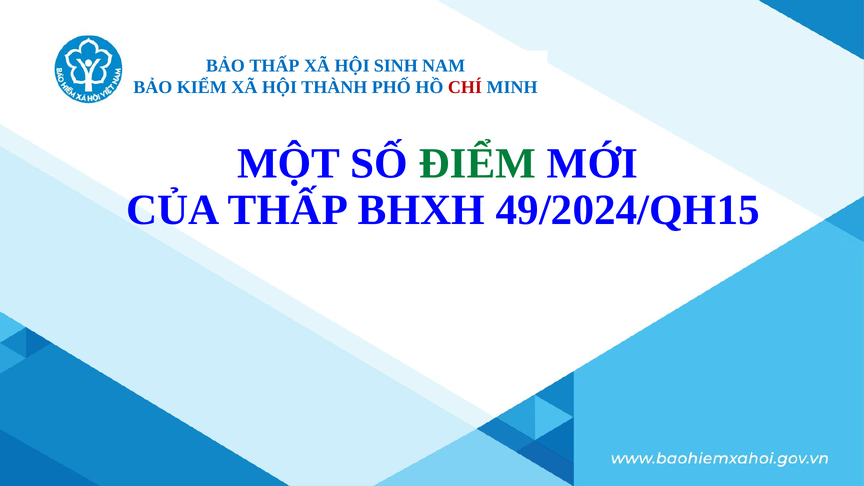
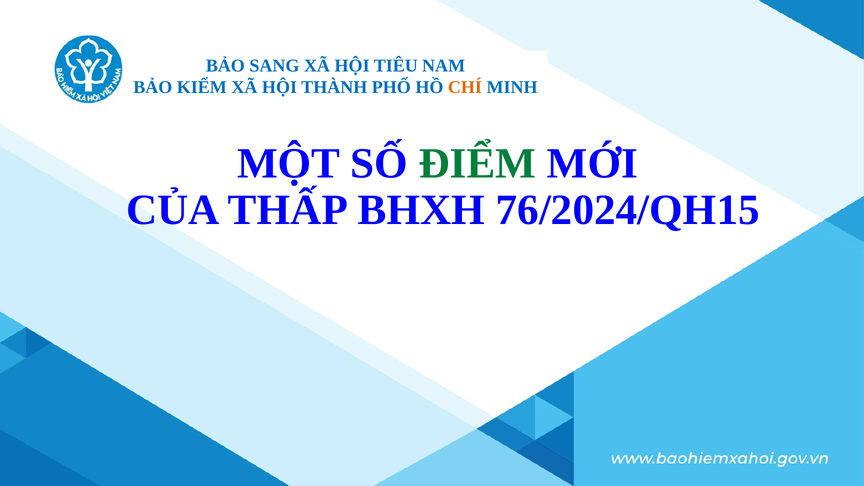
BẢO THẤP: THẤP -> SANG (274, 66)
SINH: SINH -> TIÊU (396, 66)
CHÍ colour: red -> orange (465, 87)
49/2024/QH15: 49/2024/QH15 -> 76/2024/QH15 (628, 210)
